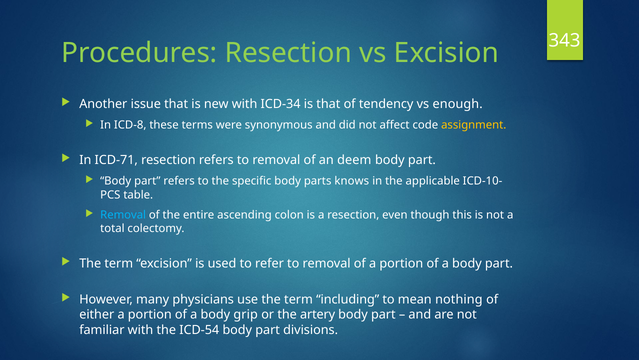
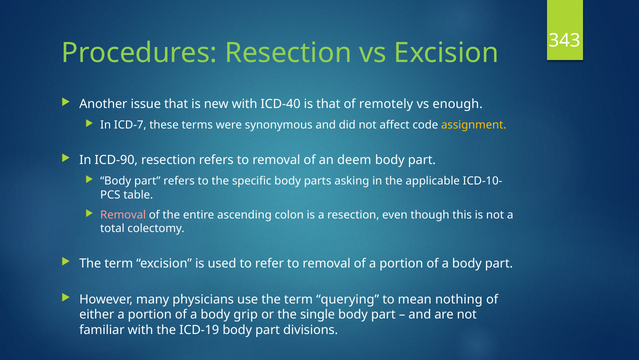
ICD-34: ICD-34 -> ICD-40 (281, 104)
tendency: tendency -> remotely (386, 104)
ICD-8: ICD-8 -> ICD-7 (130, 125)
ICD-71: ICD-71 -> ICD-90 (116, 160)
knows: knows -> asking (352, 181)
Removal colour: light blue -> pink (123, 215)
including: including -> querying (348, 299)
artery: artery -> single (318, 314)
ICD-54: ICD-54 -> ICD-19 (199, 329)
